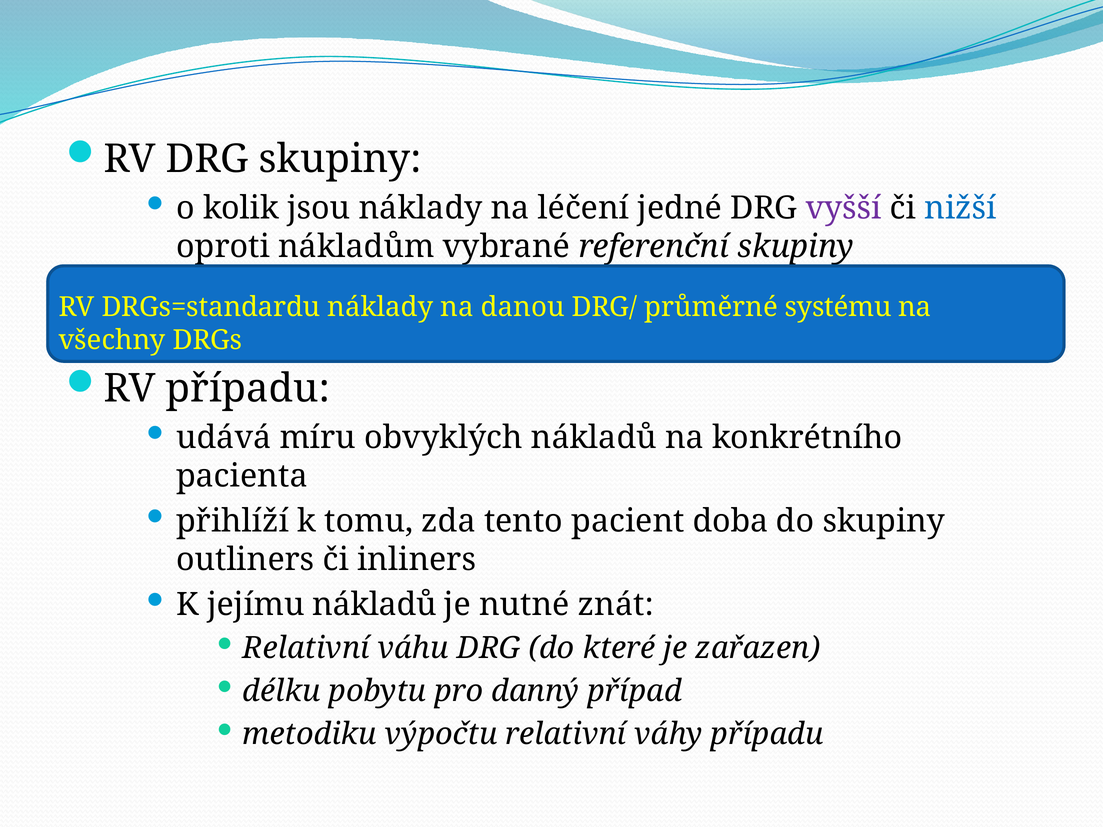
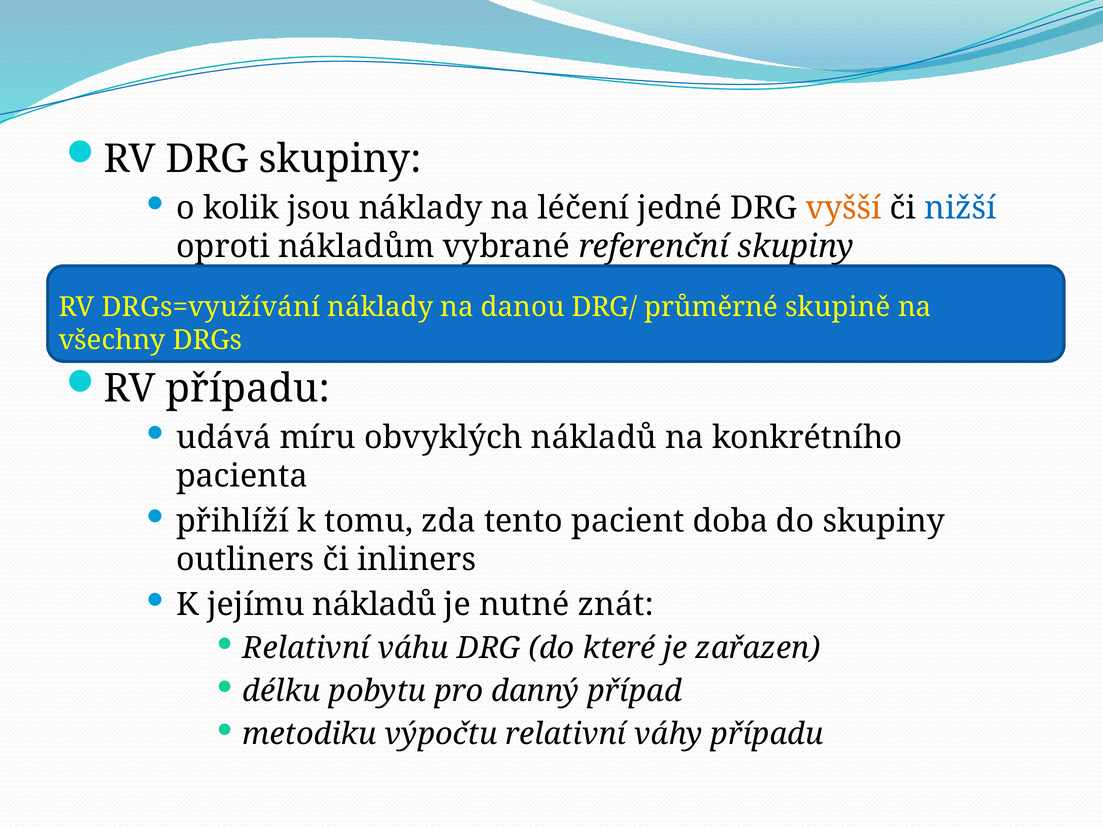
vyšší colour: purple -> orange (844, 208)
DRGs=standardu: DRGs=standardu -> DRGs=využívání (211, 307)
systému: systému -> skupině (838, 307)
